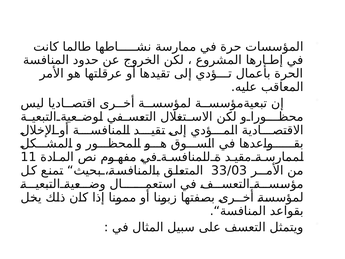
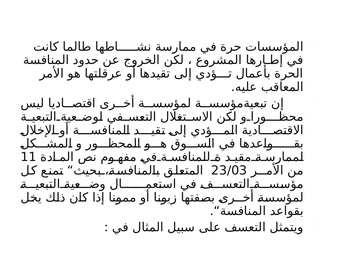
33/03: 33/03 -> 23/03 (229, 170)
